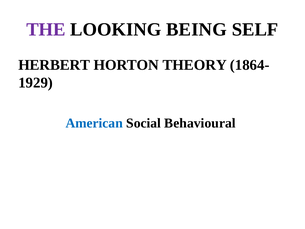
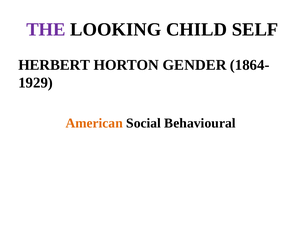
BEING: BEING -> CHILD (197, 30)
THEORY: THEORY -> GENDER (195, 65)
American colour: blue -> orange (94, 123)
